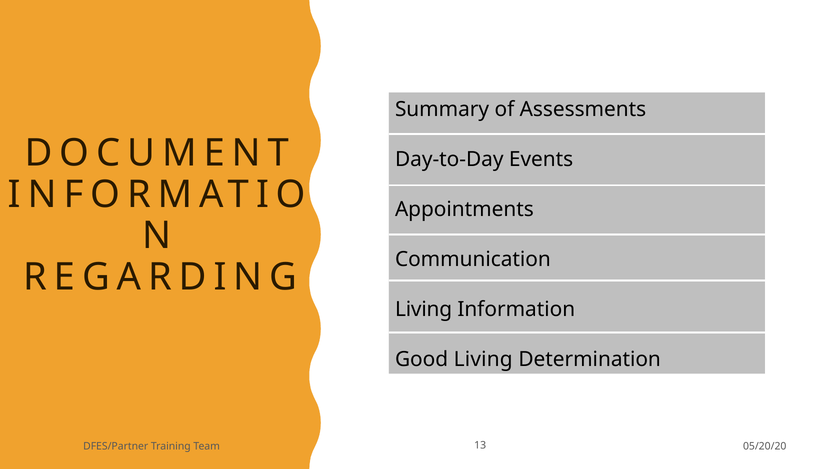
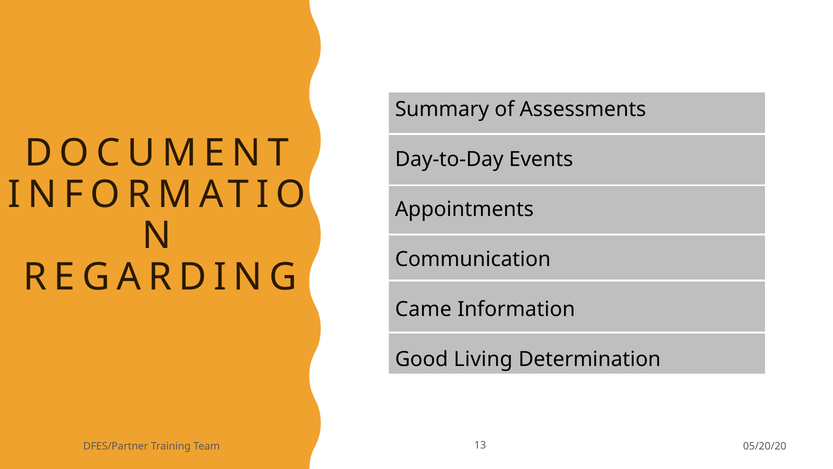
Living: Living -> Came (423, 309)
